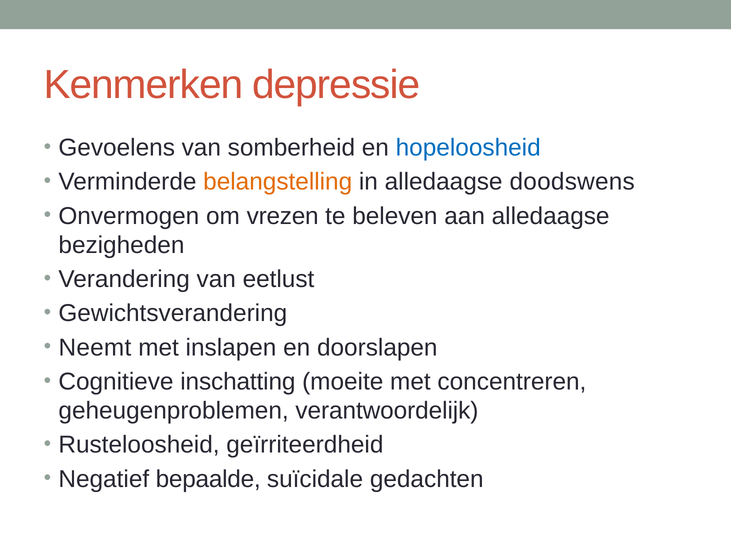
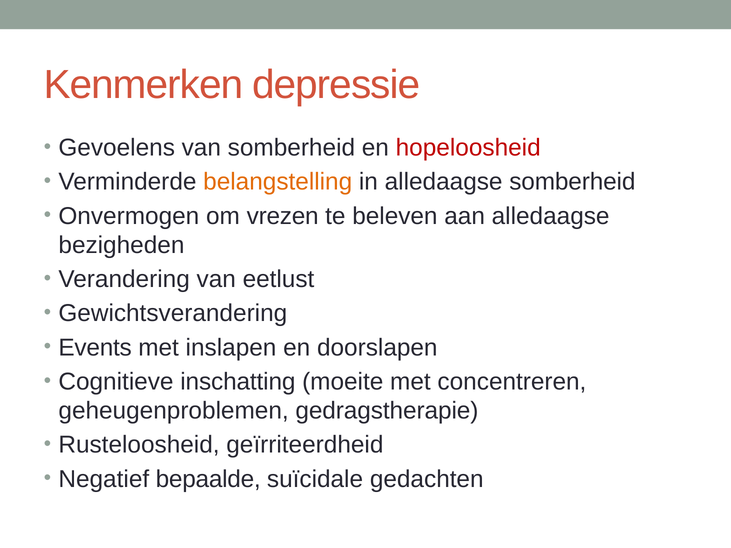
hopeloosheid colour: blue -> red (468, 148)
alledaagse doodswens: doodswens -> somberheid (572, 182)
Neemt: Neemt -> Events (95, 348)
verantwoordelijk: verantwoordelijk -> gedragstherapie (387, 411)
